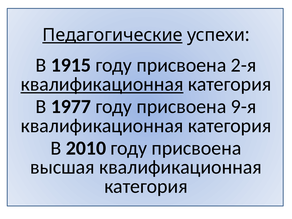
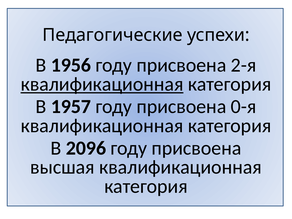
Педагогические underline: present -> none (112, 35)
1915: 1915 -> 1956 (71, 65)
1977: 1977 -> 1957 (71, 107)
9-я: 9-я -> 0-я (244, 107)
2010: 2010 -> 2096 (86, 148)
